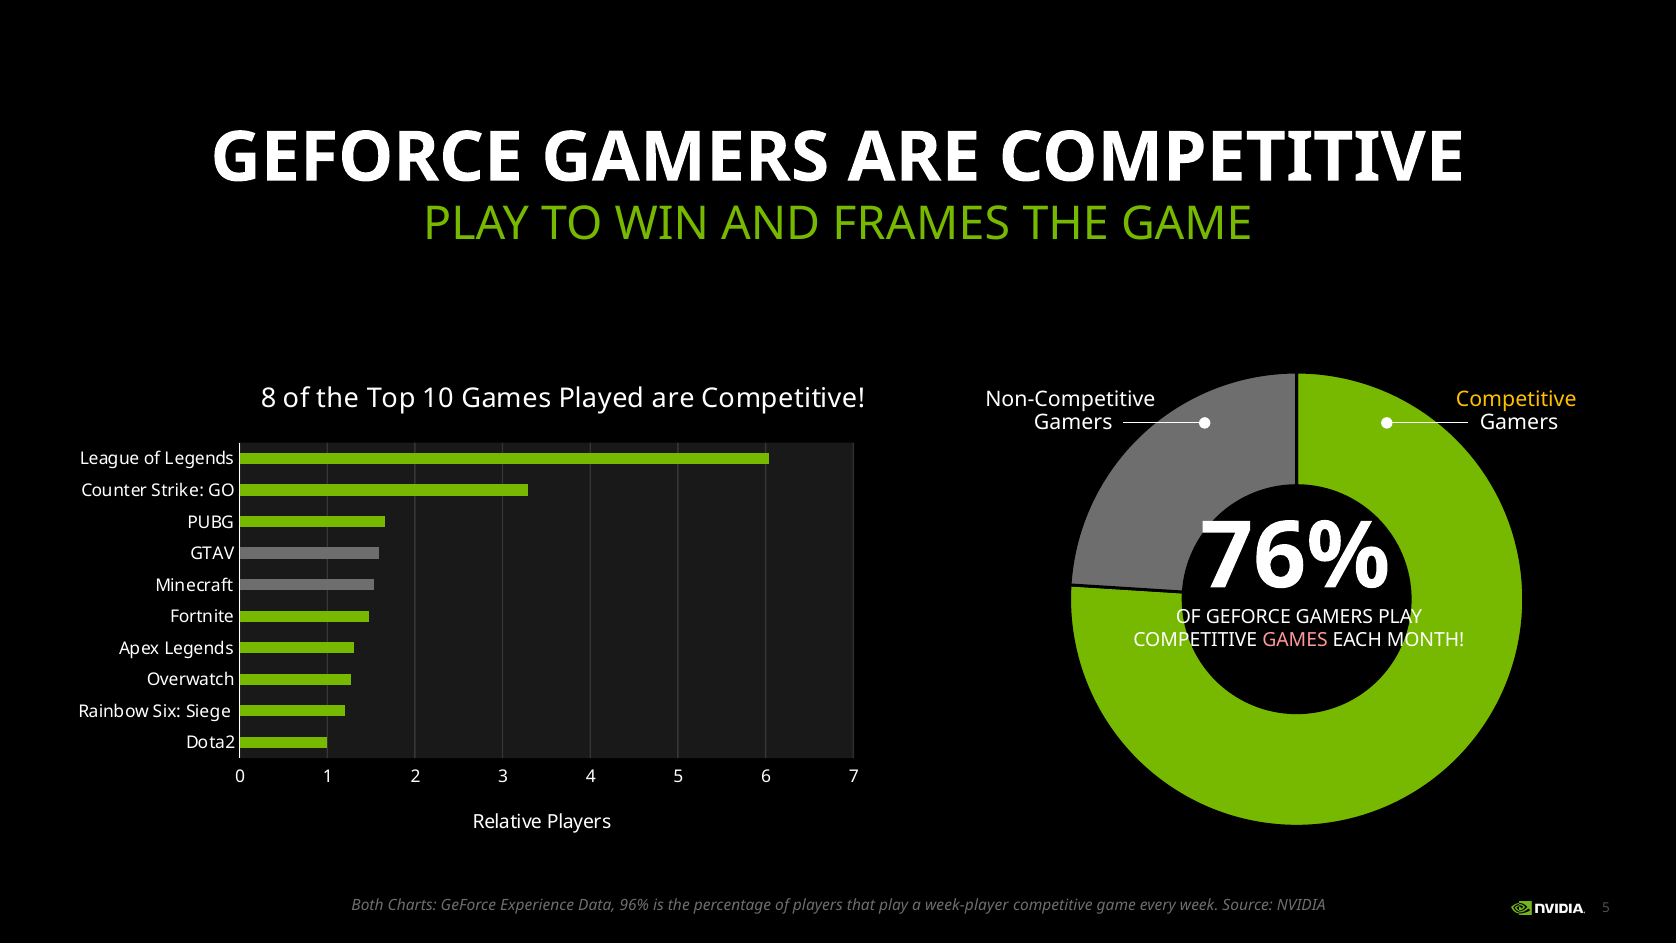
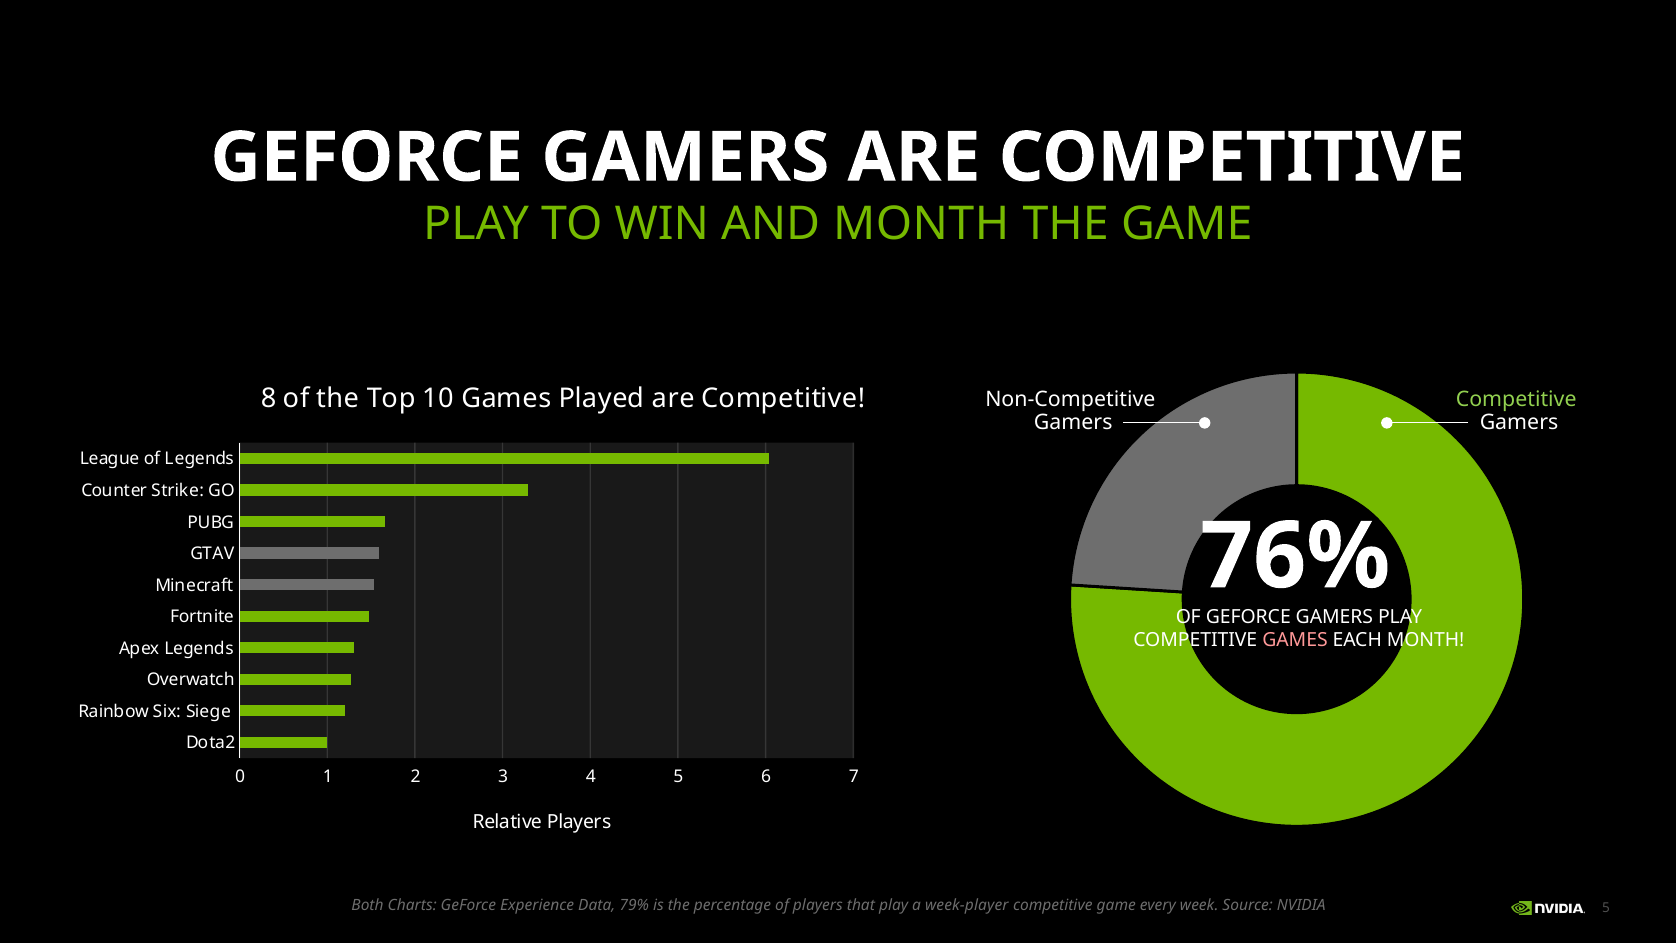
AND FRAMES: FRAMES -> MONTH (921, 224)
Competitive colour: yellow -> light green (1516, 399)
96%: 96% -> 79% (634, 906)
